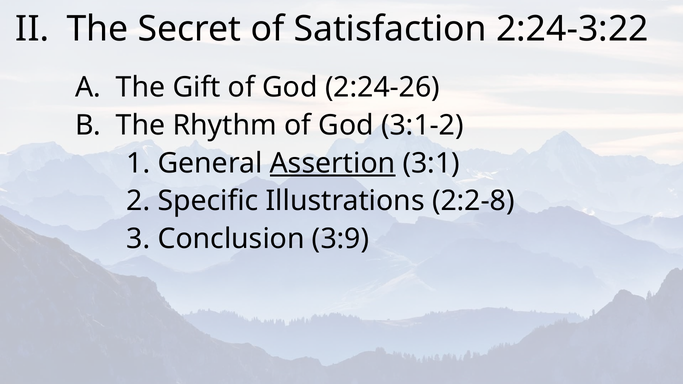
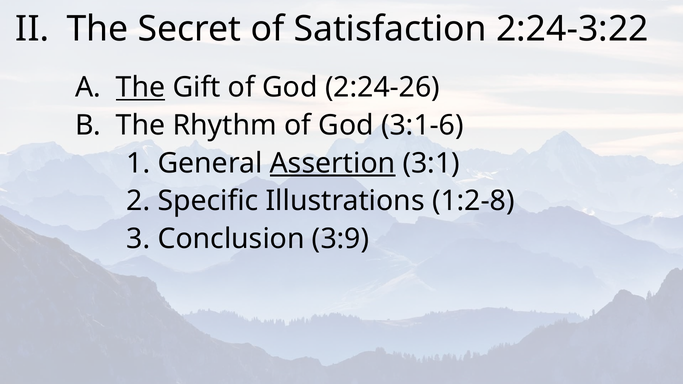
The underline: none -> present (140, 88)
3:1-2: 3:1-2 -> 3:1-6 (422, 125)
2:2-8: 2:2-8 -> 1:2-8 (473, 201)
